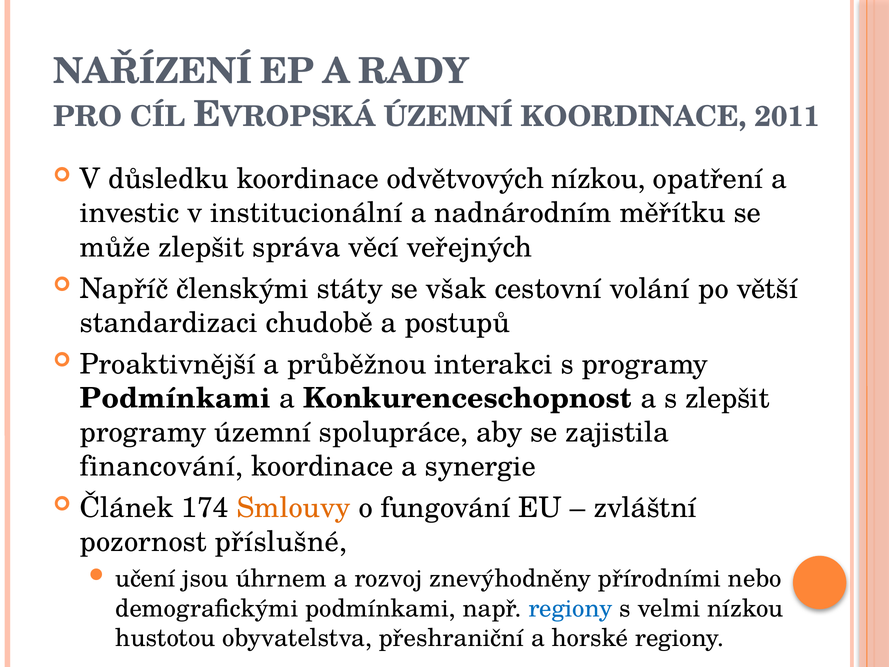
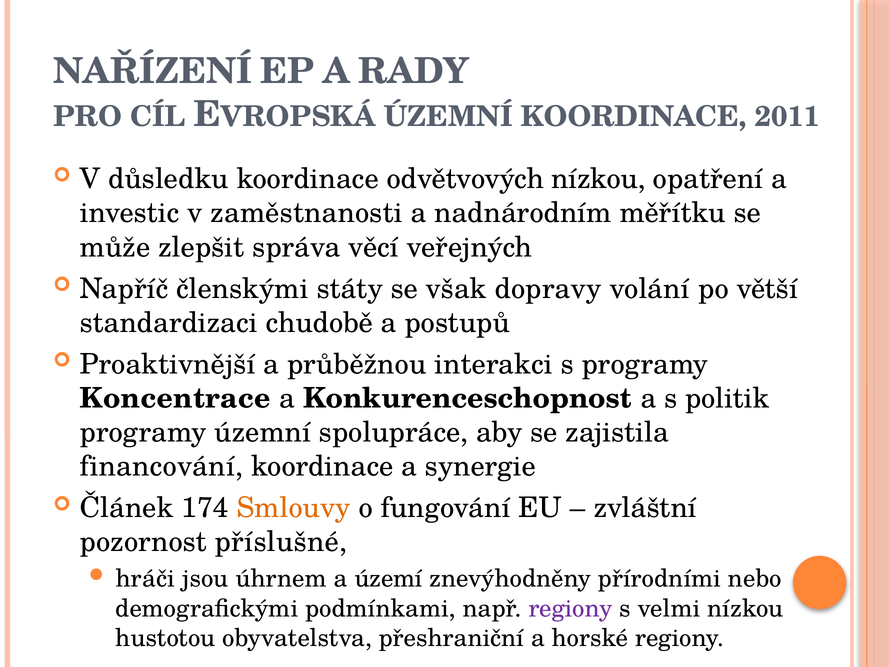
institucionální: institucionální -> zaměstnanosti (307, 213)
cestovní: cestovní -> dopravy (548, 289)
Podmínkami: Podmínkami -> Koncentrace (175, 398)
s zlepšit: zlepšit -> politik (727, 398)
učení: učení -> hráči (145, 579)
rozvoj: rozvoj -> území (389, 579)
regiony colour: blue -> purple (571, 608)
